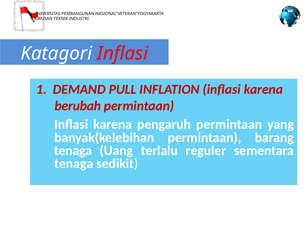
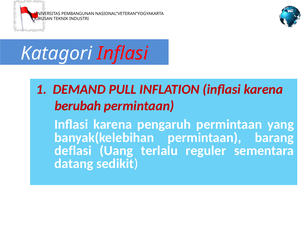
tenaga: tenaga -> deflasi (73, 150)
tenaga: tenaga -> datang (74, 163)
